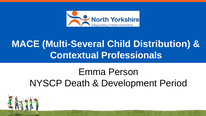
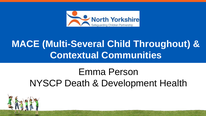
Distribution: Distribution -> Throughout (162, 44)
Professionals: Professionals -> Communities (132, 55)
Period: Period -> Health (173, 83)
